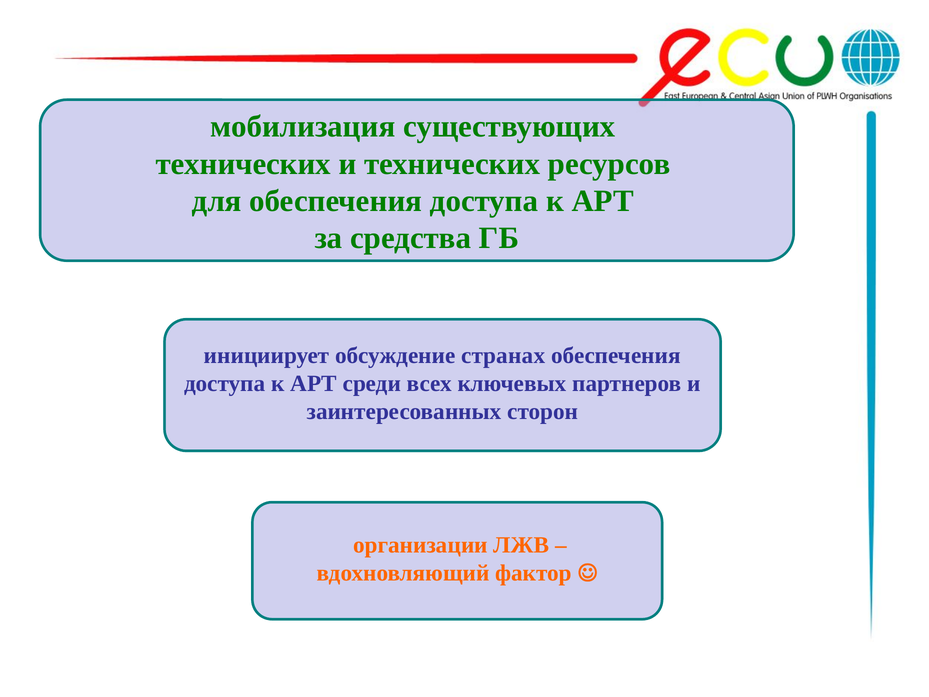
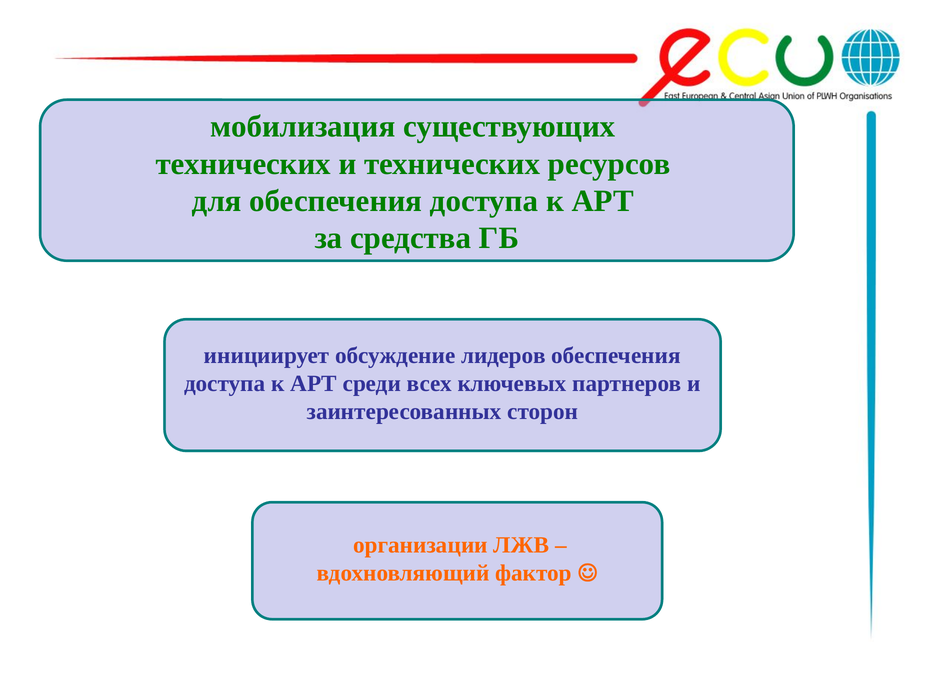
странах: странах -> лидеров (503, 356)
